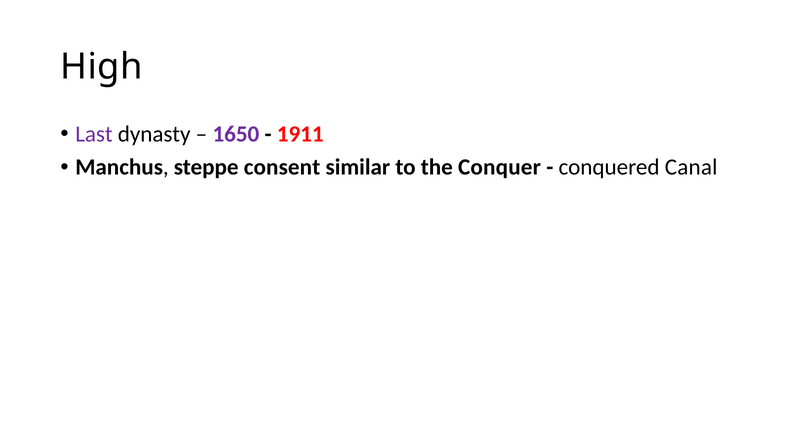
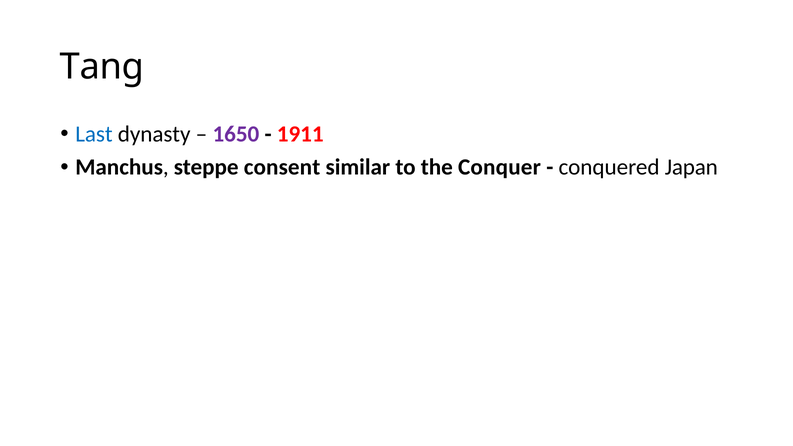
High: High -> Tang (102, 67)
Last colour: purple -> blue (94, 134)
Canal: Canal -> Japan (691, 167)
